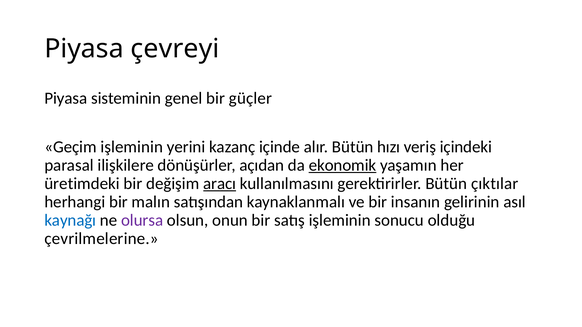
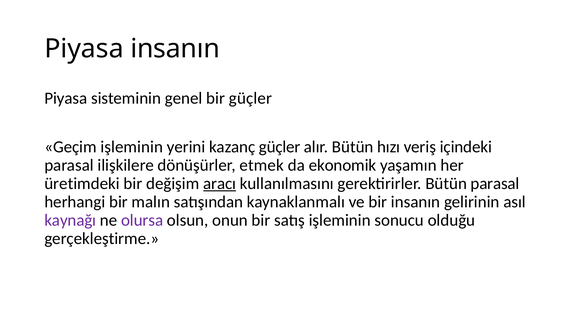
Piyasa çevreyi: çevreyi -> insanın (175, 49)
kazanç içinde: içinde -> güçler (280, 147)
açıdan: açıdan -> etmek (262, 166)
ekonomik underline: present -> none (343, 166)
Bütün çıktılar: çıktılar -> parasal (495, 184)
kaynağı colour: blue -> purple (70, 221)
çevrilmelerine: çevrilmelerine -> gerçekleştirme (102, 239)
